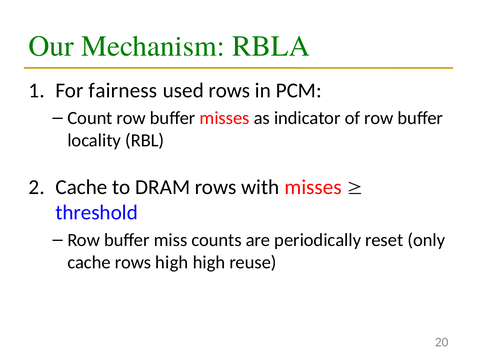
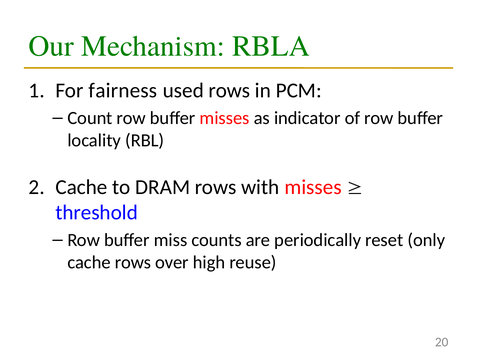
rows high: high -> over (172, 262)
